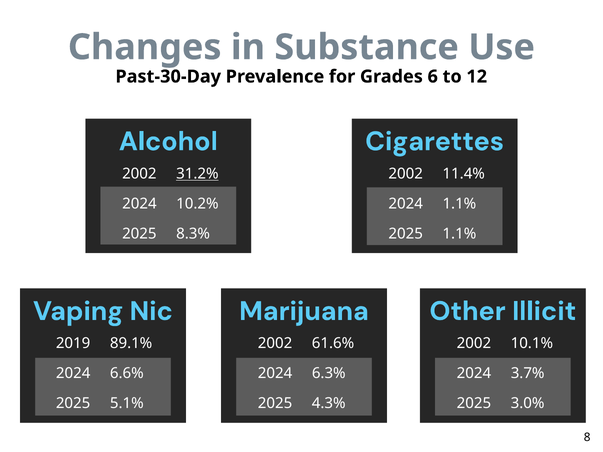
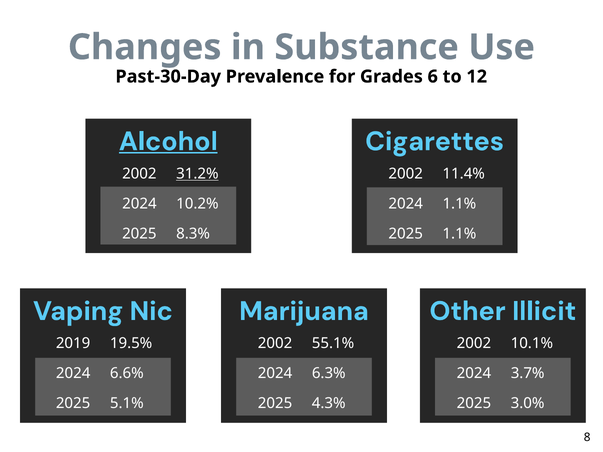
Alcohol underline: none -> present (168, 141)
89.1%: 89.1% -> 19.5% (131, 344)
61.6%: 61.6% -> 55.1% (333, 344)
